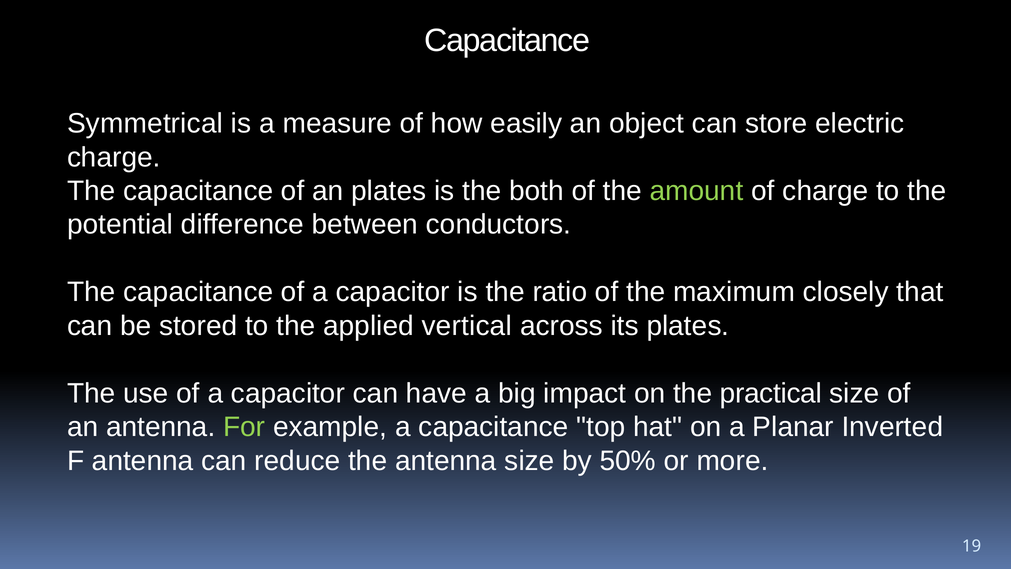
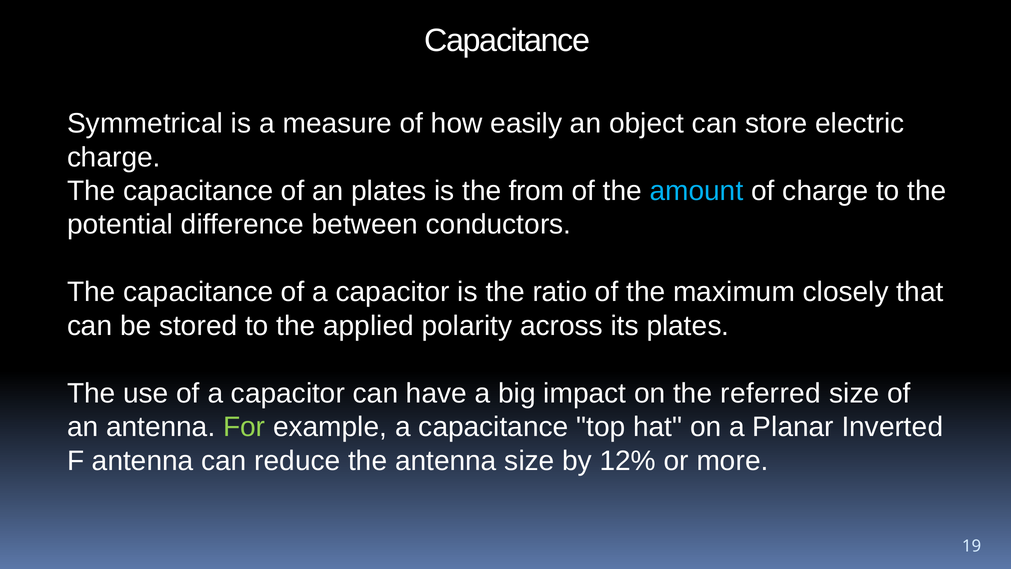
both: both -> from (537, 191)
amount colour: light green -> light blue (696, 191)
vertical: vertical -> polarity (467, 326)
practical: practical -> referred (771, 393)
50%: 50% -> 12% (628, 461)
